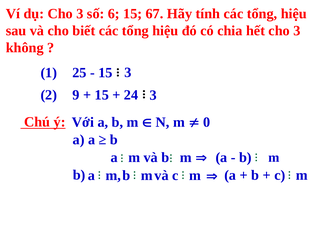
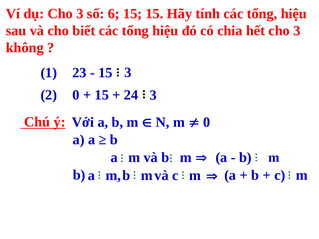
15 67: 67 -> 15 (155, 14)
25: 25 -> 23 (80, 73)
2 9: 9 -> 0 (76, 95)
